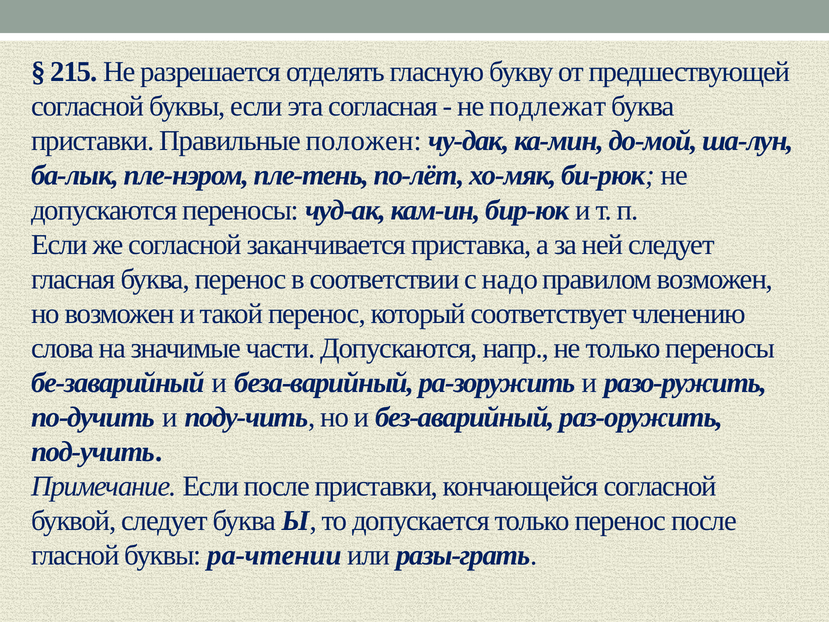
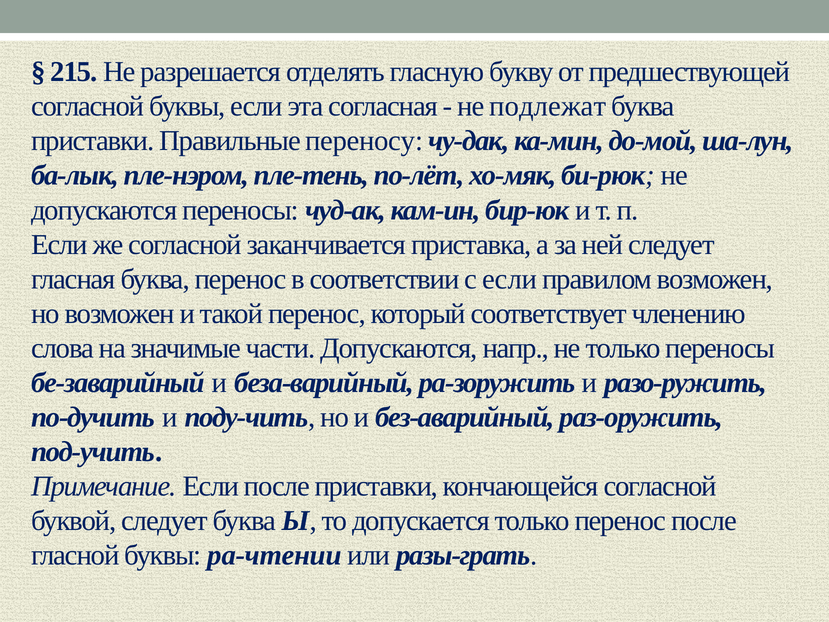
положен: положен -> переносу (364, 141)
с надо: надо -> если (510, 279)
